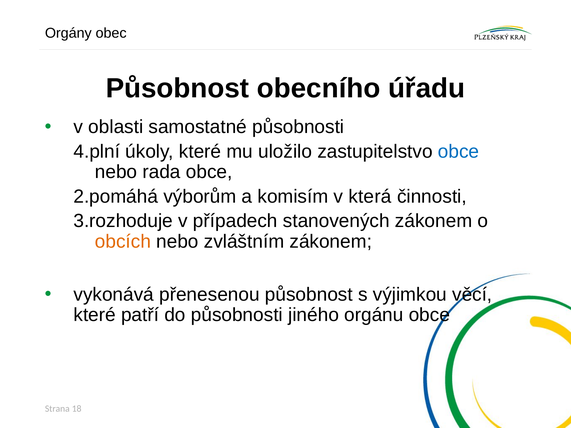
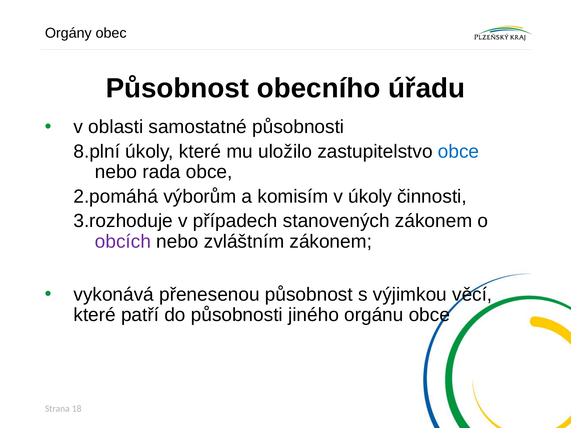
4.plní: 4.plní -> 8.plní (97, 152)
v která: která -> úkoly (370, 197)
obcích colour: orange -> purple (123, 242)
